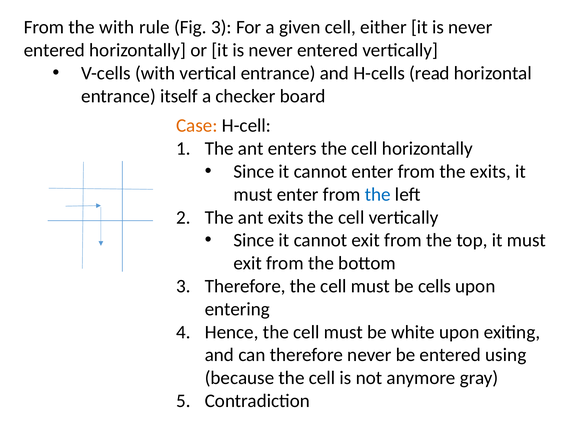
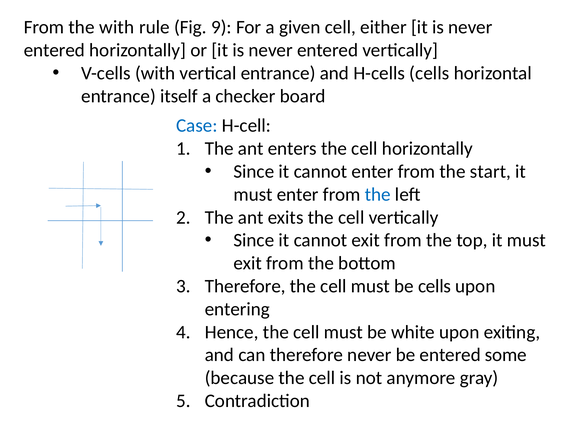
Fig 3: 3 -> 9 (221, 27)
H-cells read: read -> cells (429, 73)
Case colour: orange -> blue (197, 126)
the exits: exits -> start (490, 172)
using: using -> some (506, 355)
